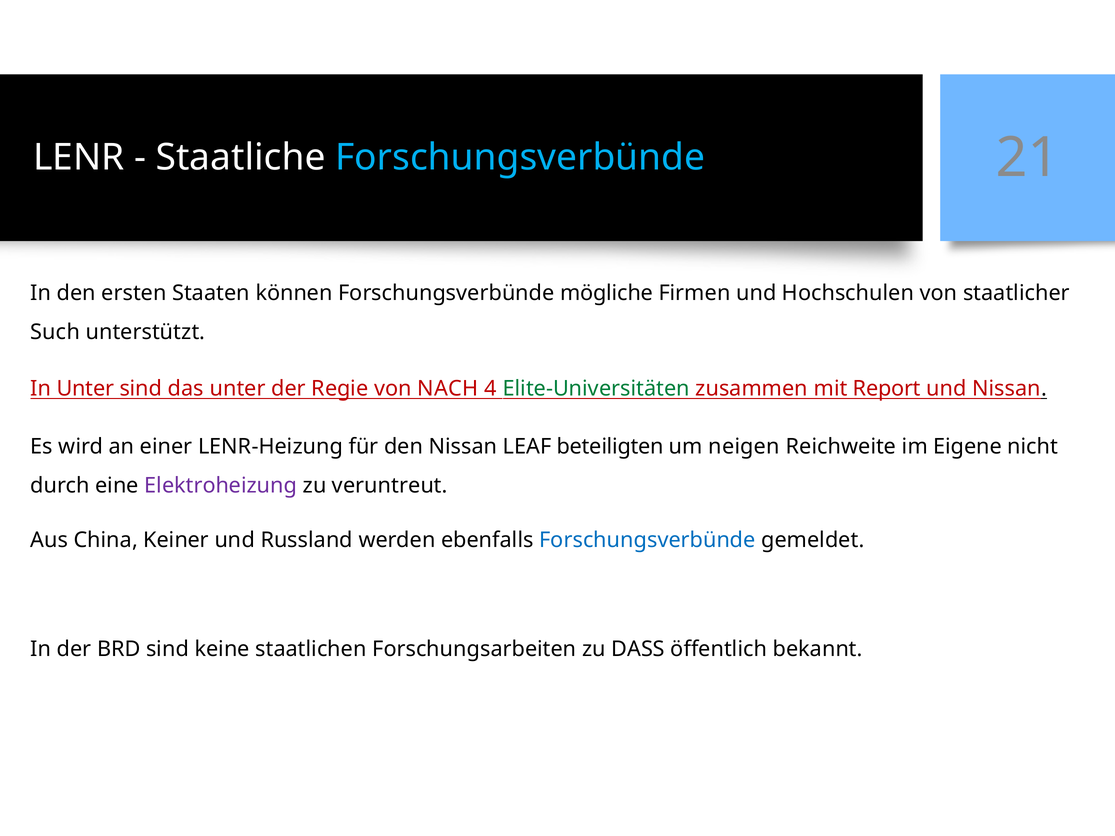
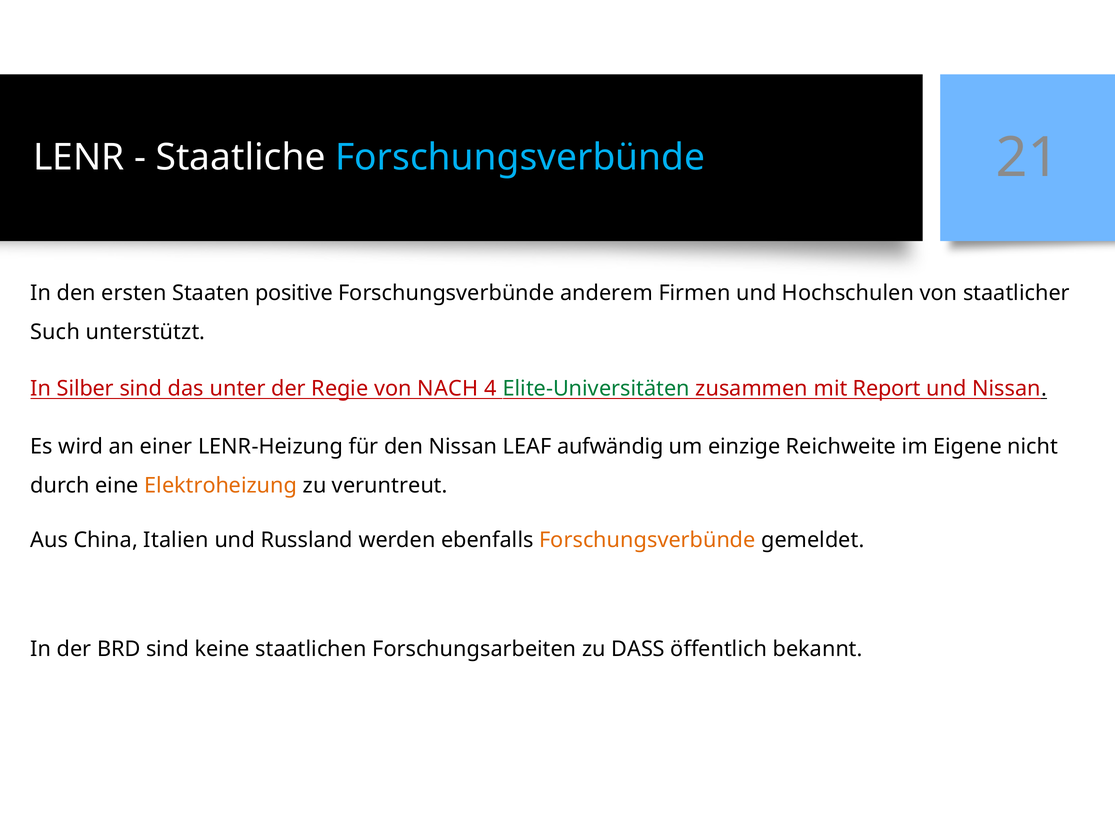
können: können -> positive (294, 293)
mögliche: mögliche -> anderem (607, 293)
In Unter: Unter -> Silber (85, 388)
beteiligten: beteiligten -> aufwändig (610, 447)
neigen: neigen -> einzige (744, 447)
Elektroheizung colour: purple -> orange (221, 486)
Keiner: Keiner -> Italien (176, 540)
Forschungsverbünde colour: blue -> orange (647, 540)
